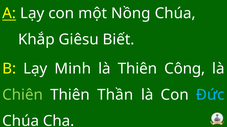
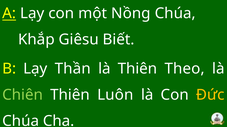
Minh: Minh -> Thần (73, 69)
Công: Công -> Theo (185, 69)
Thần: Thần -> Luôn (115, 95)
Đức colour: light blue -> yellow (210, 95)
